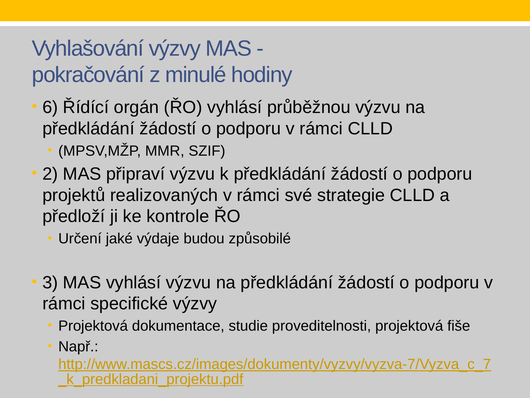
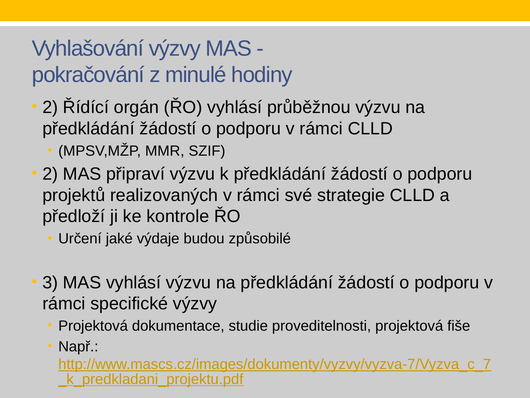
6: 6 -> 2 (50, 107)
